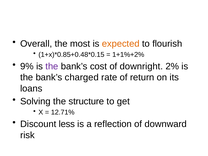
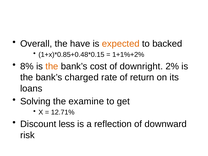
most: most -> have (80, 44)
flourish: flourish -> backed (167, 44)
9%: 9% -> 8% (27, 66)
the colour: purple -> orange (52, 66)
structure: structure -> examine (86, 101)
